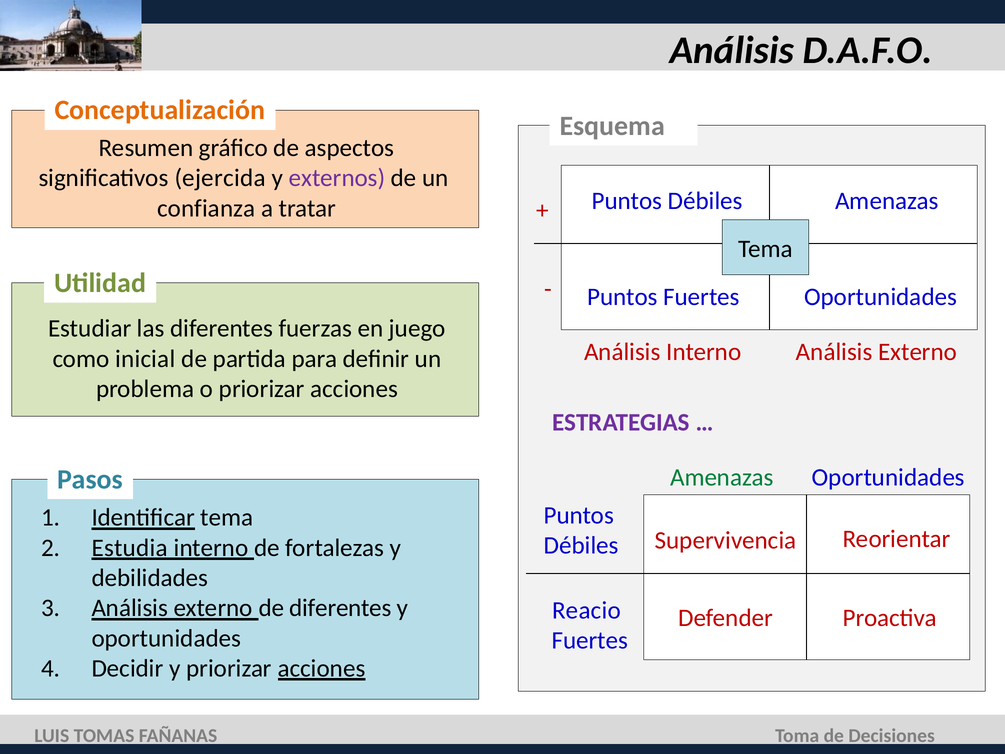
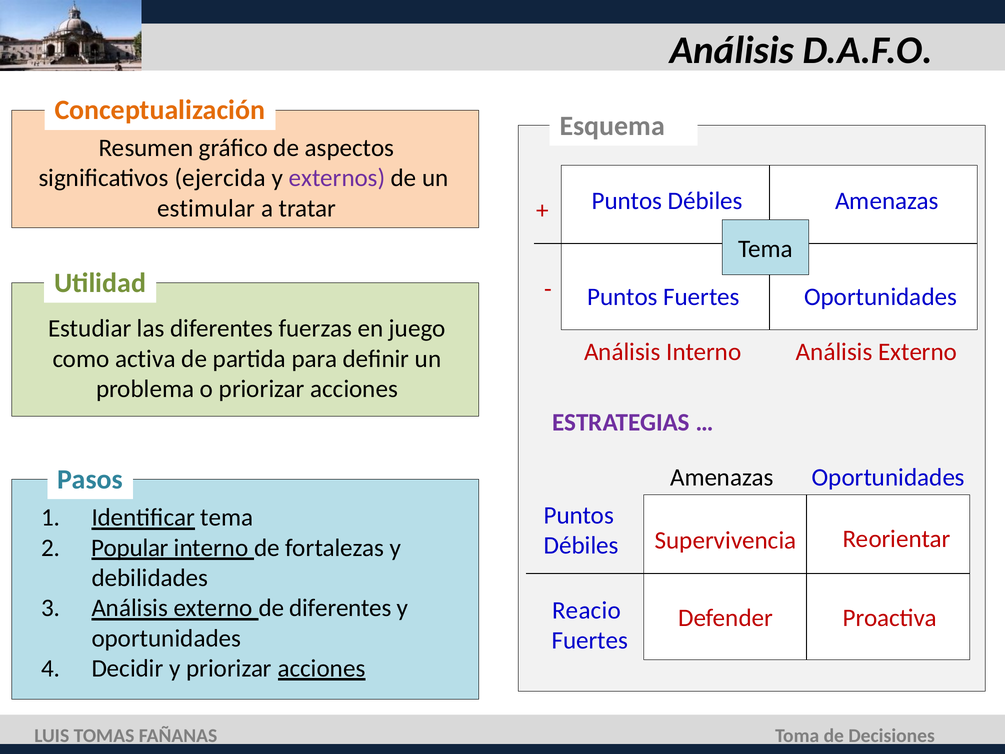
confianza: confianza -> estimular (206, 208)
inicial: inicial -> activa (145, 359)
Amenazas colour: green -> black (722, 477)
Estudia: Estudia -> Popular (130, 548)
